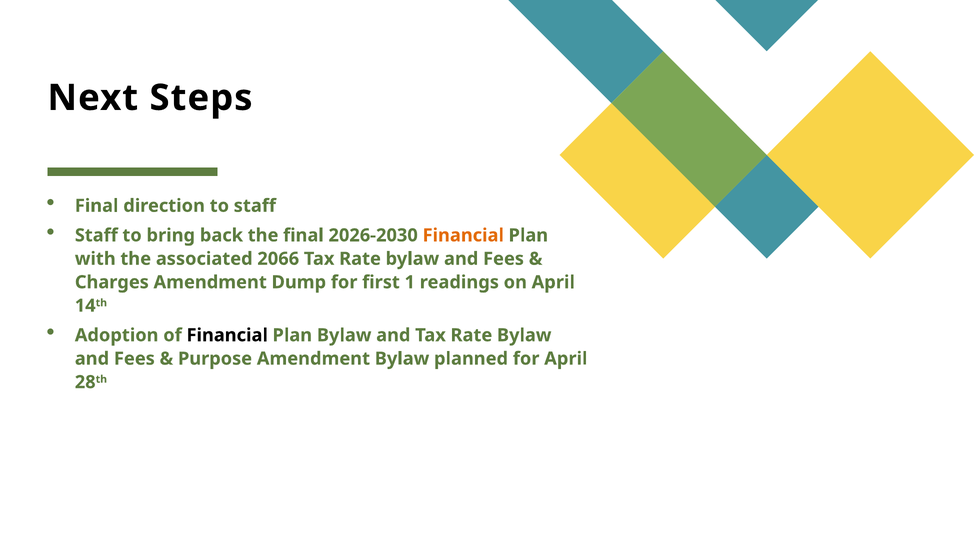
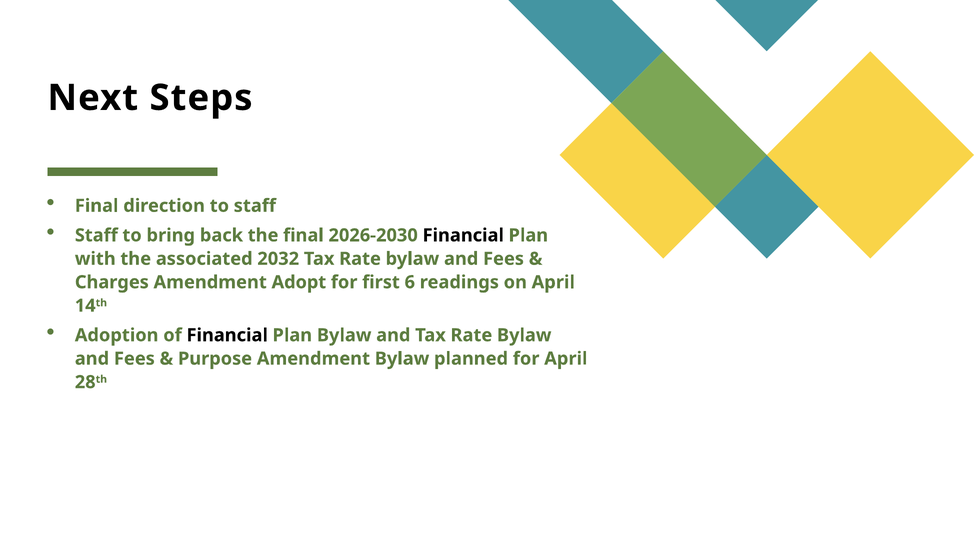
Financial colour: orange -> black (463, 235)
2066: 2066 -> 2032 (278, 259)
Dump: Dump -> Adopt (299, 282)
1: 1 -> 6 (410, 282)
